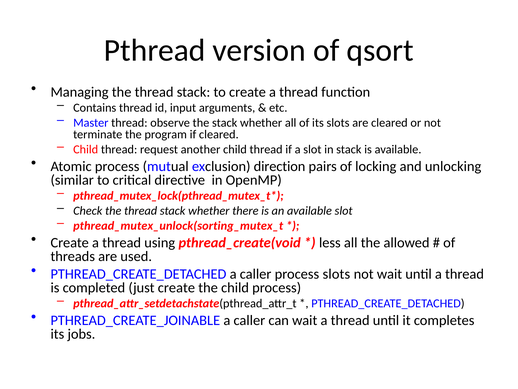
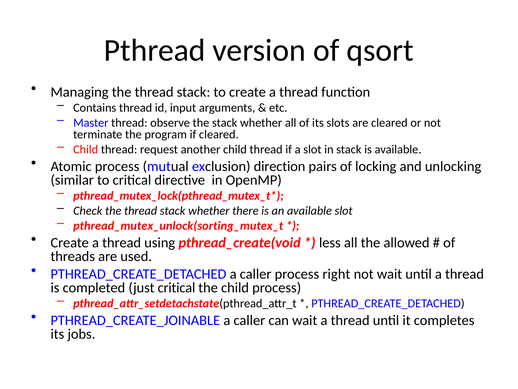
process slots: slots -> right (336, 274)
just create: create -> critical (176, 288)
